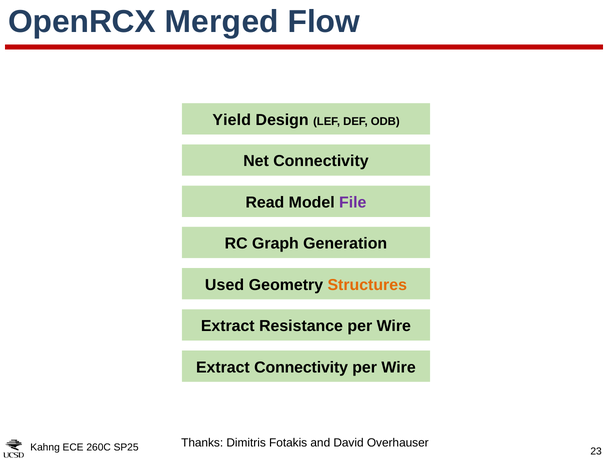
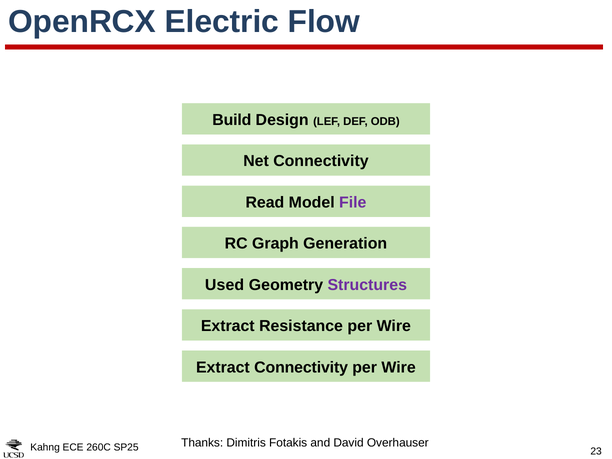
Merged: Merged -> Electric (222, 22)
Yield: Yield -> Build (232, 120)
Structures colour: orange -> purple (367, 285)
